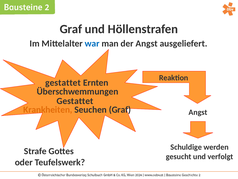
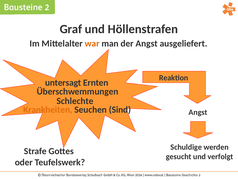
war colour: blue -> orange (92, 43)
gestattet: gestattet -> untersagt (63, 82)
Gestattet: Gestattet -> Schlechte (75, 101)
Seuchen Graf: Graf -> Sind (120, 109)
